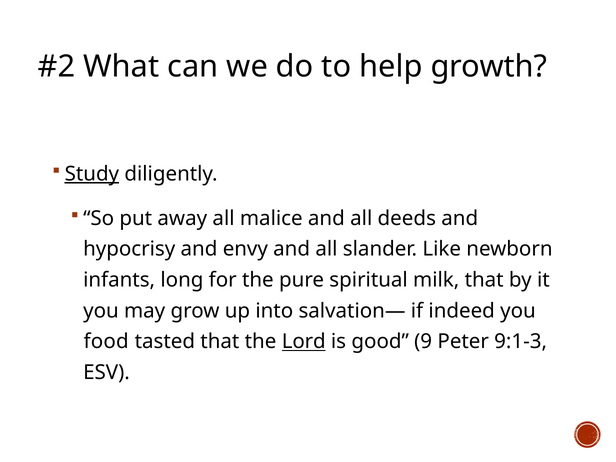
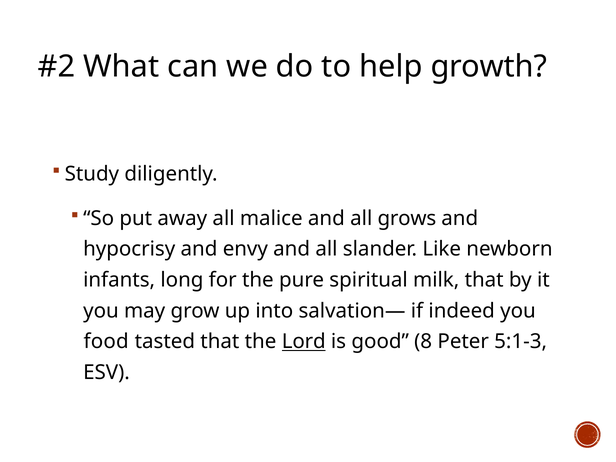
Study underline: present -> none (92, 174)
deeds: deeds -> grows (407, 218)
9: 9 -> 8 (423, 342)
9:1-3: 9:1-3 -> 5:1-3 (521, 342)
